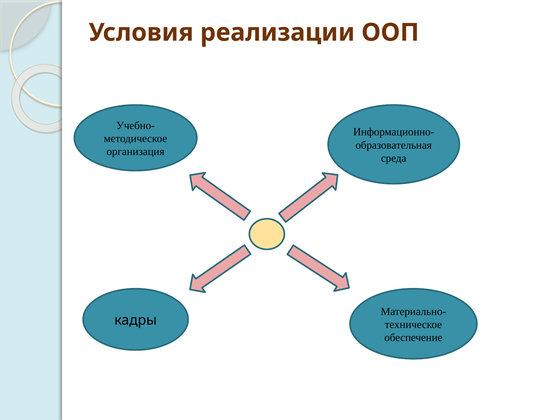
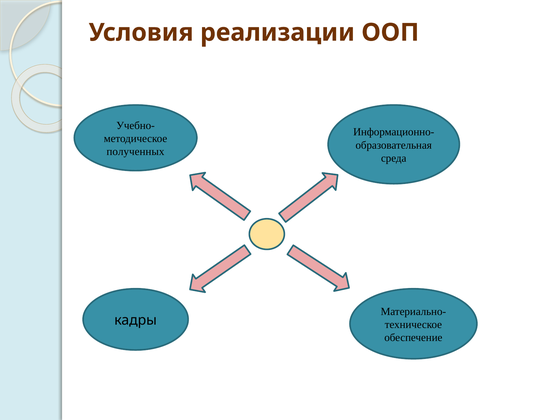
организация: организация -> полученных (135, 152)
